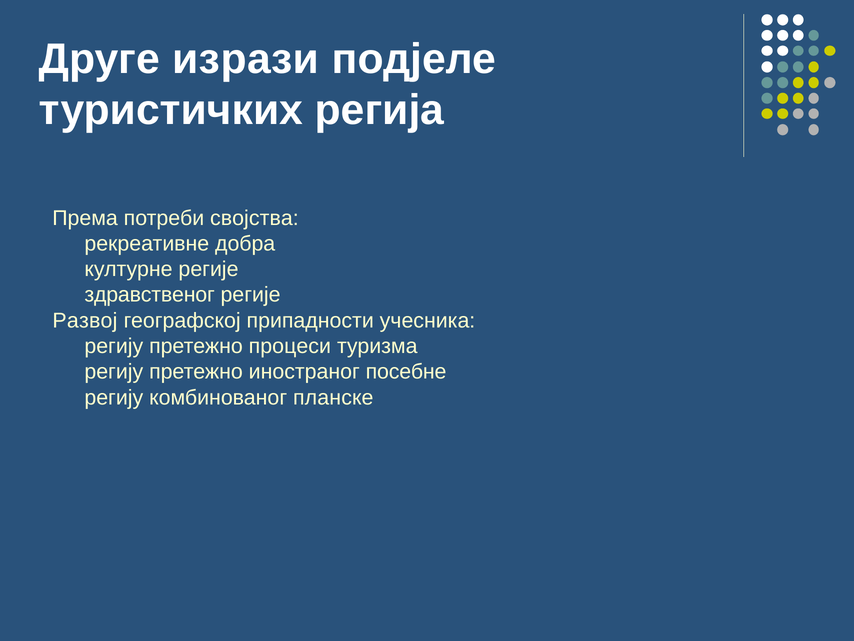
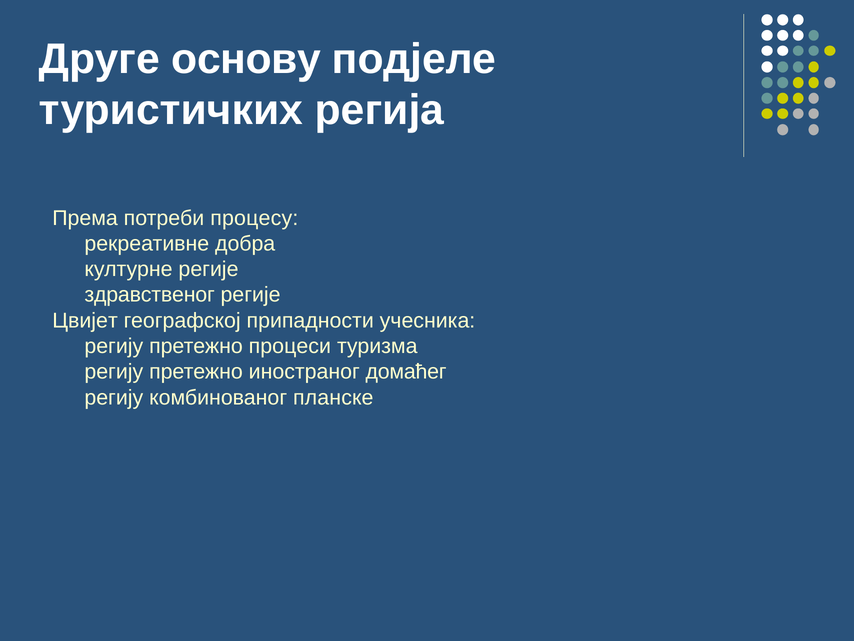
изрази: изрази -> основу (246, 59)
својства: својства -> процесу (254, 218)
Развој: Развој -> Цвијет (85, 320)
посебне: посебне -> домаћег (406, 372)
